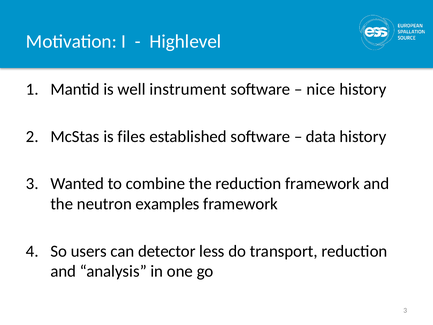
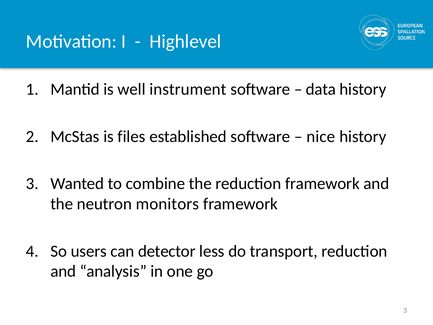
nice: nice -> data (321, 89)
data: data -> nice (321, 136)
examples: examples -> monitors (167, 204)
